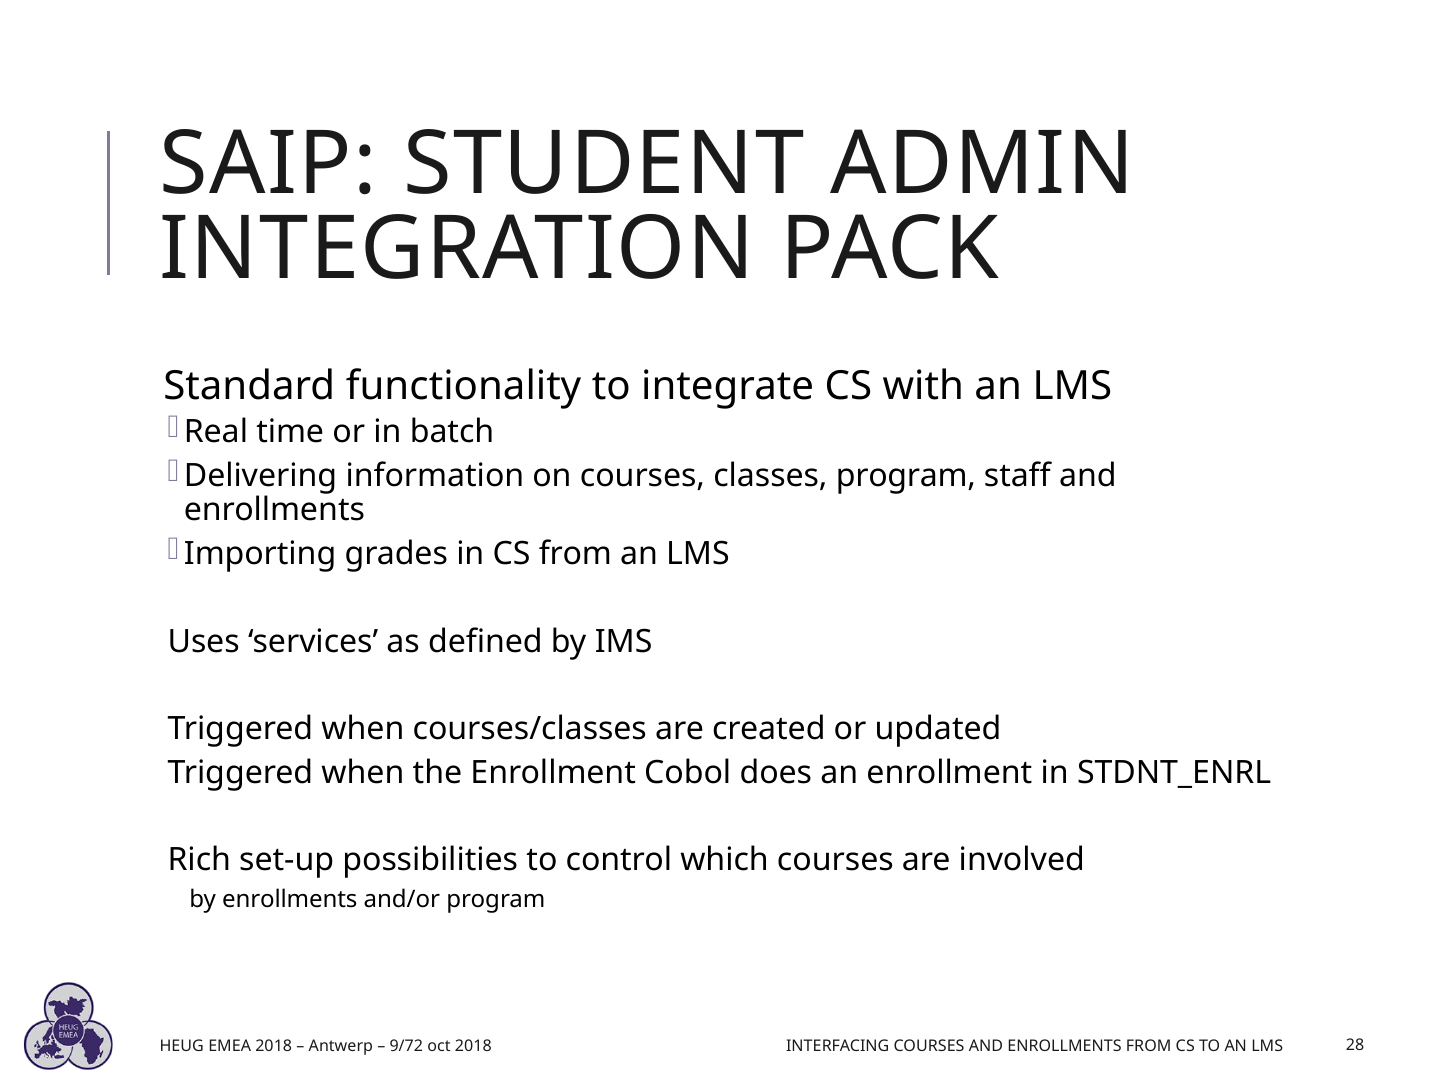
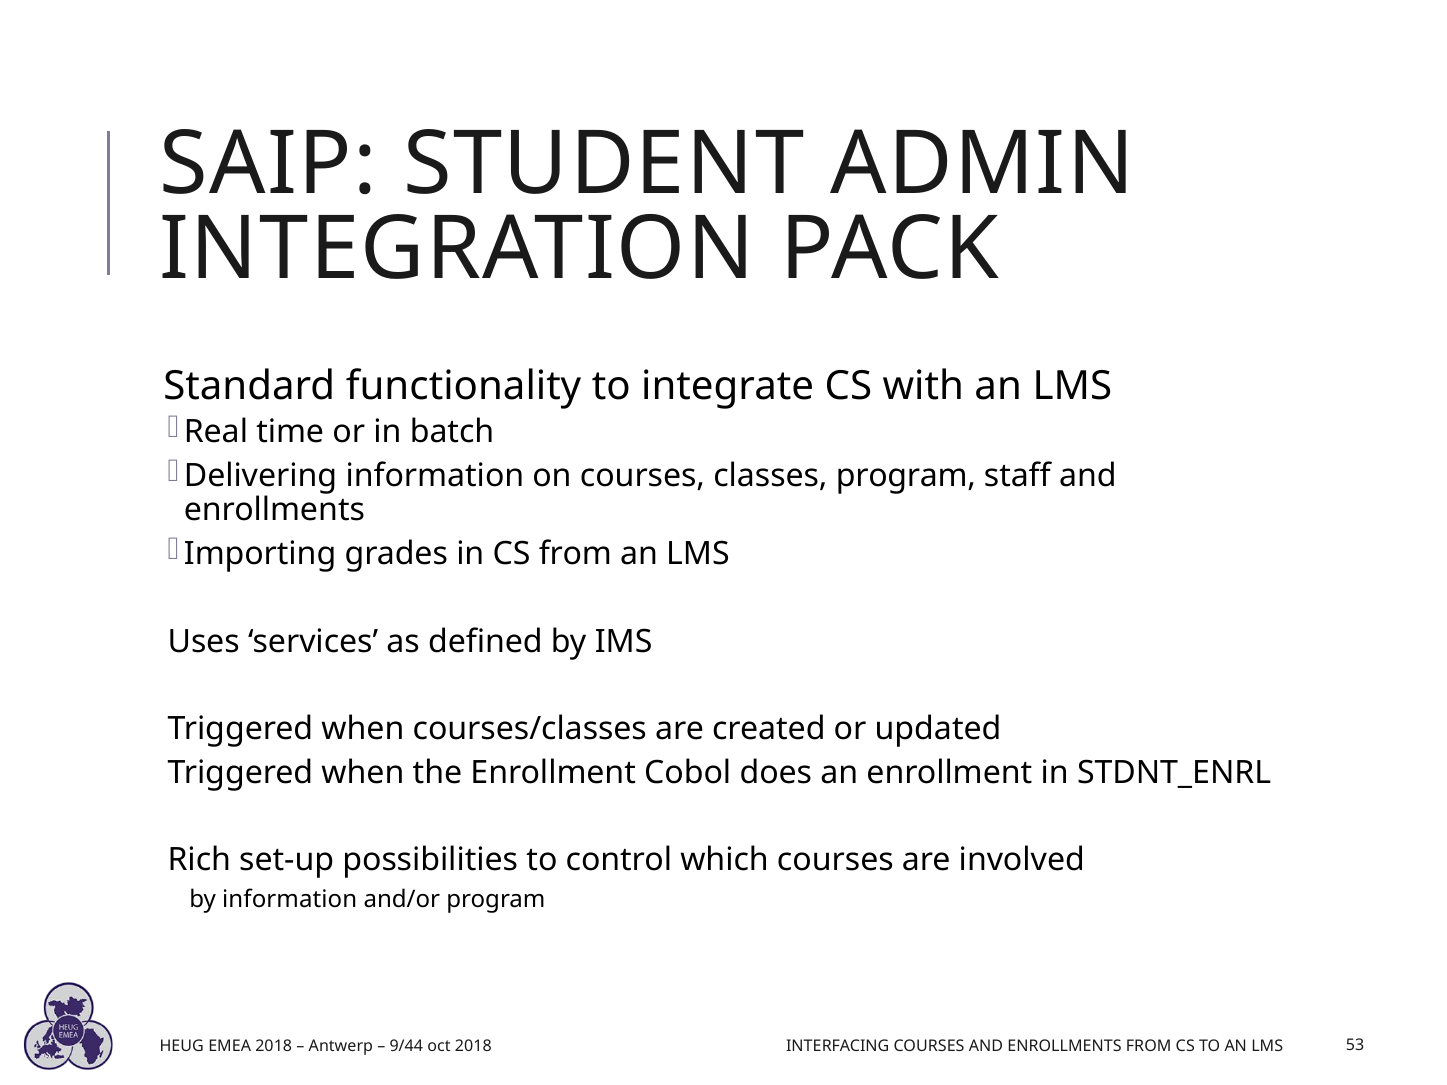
by enrollments: enrollments -> information (290, 900)
9/72: 9/72 -> 9/44 (406, 1047)
28: 28 -> 53 (1355, 1045)
